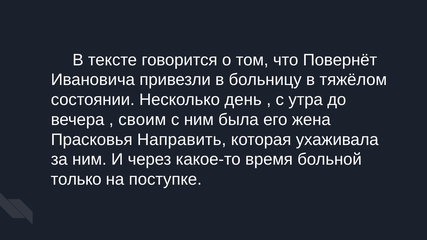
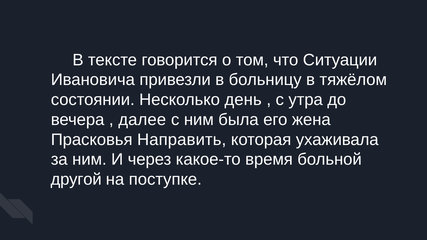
Повернёт: Повернёт -> Ситуации (340, 60)
своим: своим -> далее (142, 120)
только: только -> другой (76, 180)
